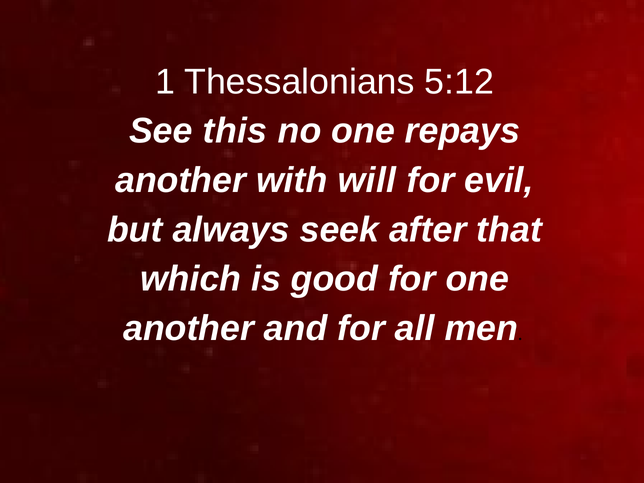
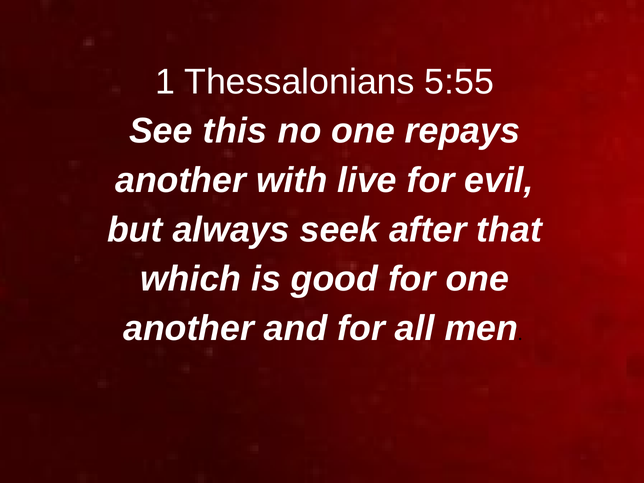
5:12: 5:12 -> 5:55 (459, 82)
will: will -> live (367, 181)
